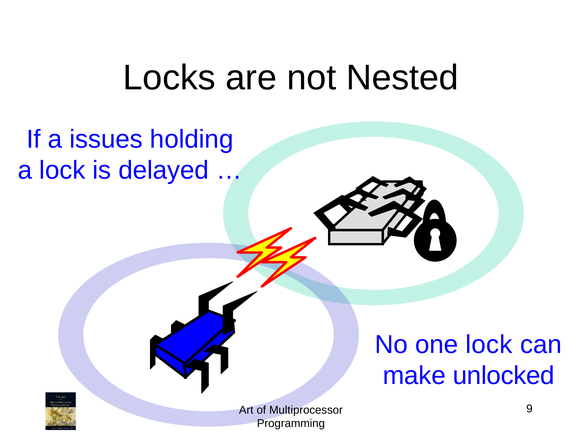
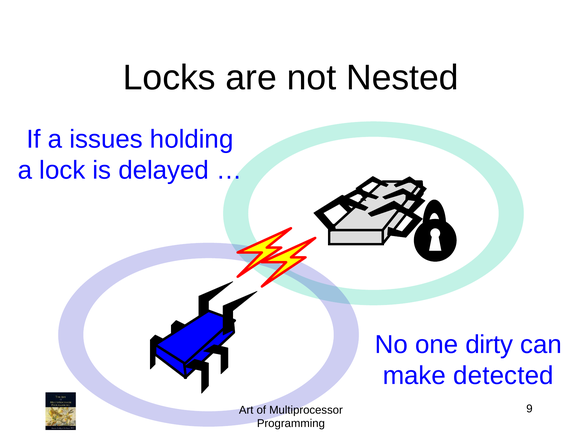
one lock: lock -> dirty (489, 344)
unlocked: unlocked -> detected (503, 375)
